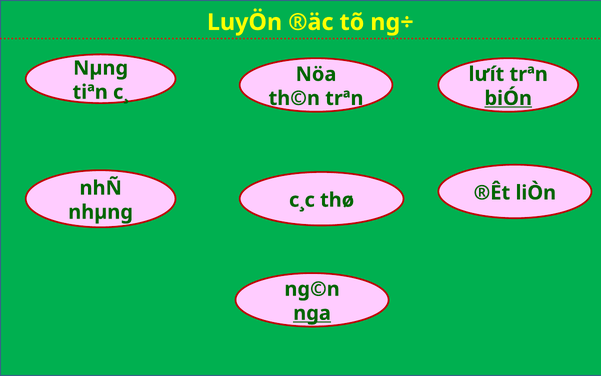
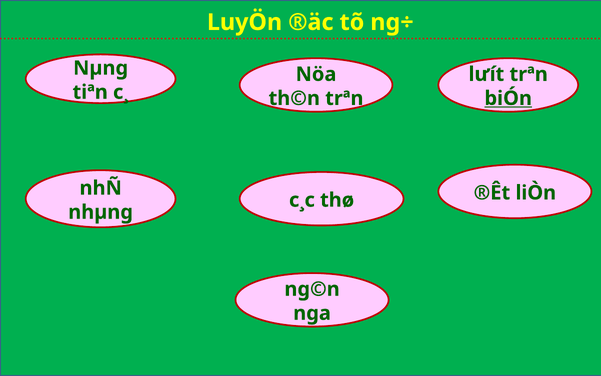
nga underline: present -> none (312, 313)
